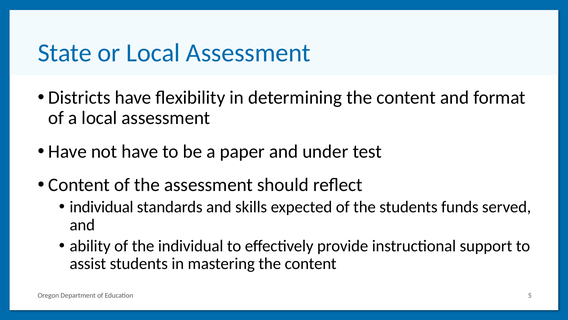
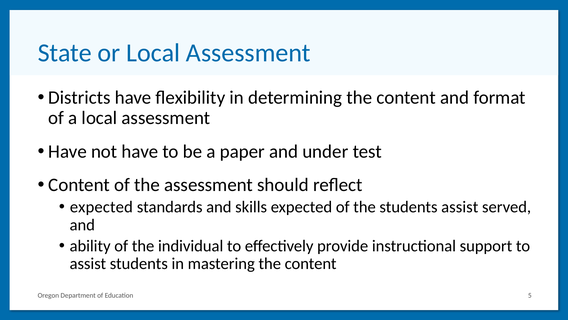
individual: individual -> expected (101, 207)
students funds: funds -> assist (460, 207)
